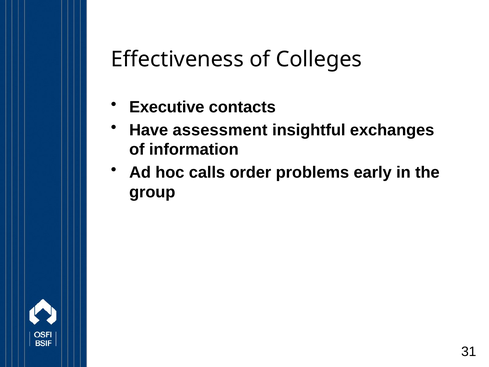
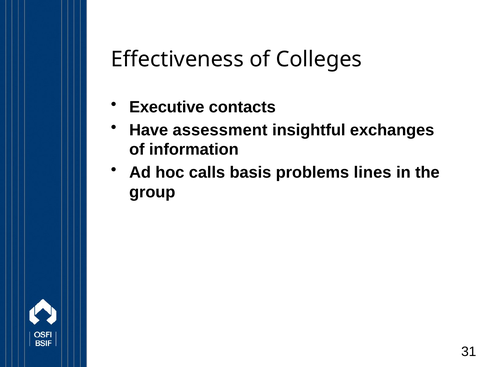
order: order -> basis (250, 172)
early: early -> lines (373, 172)
